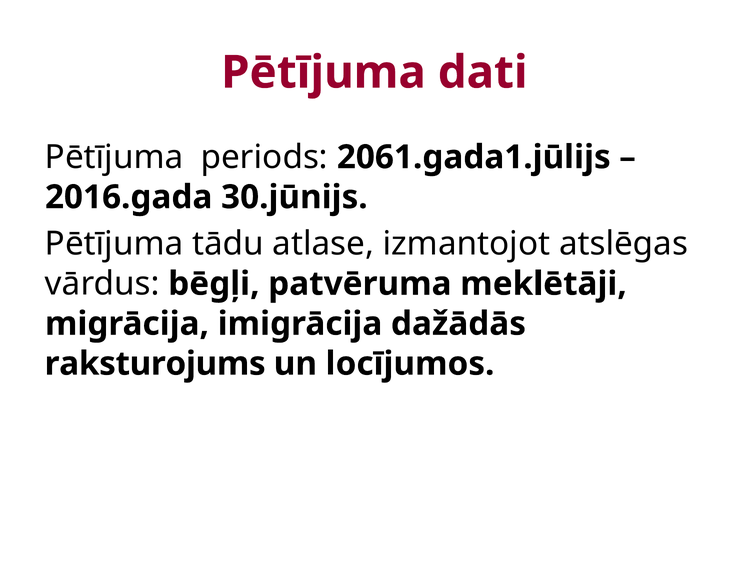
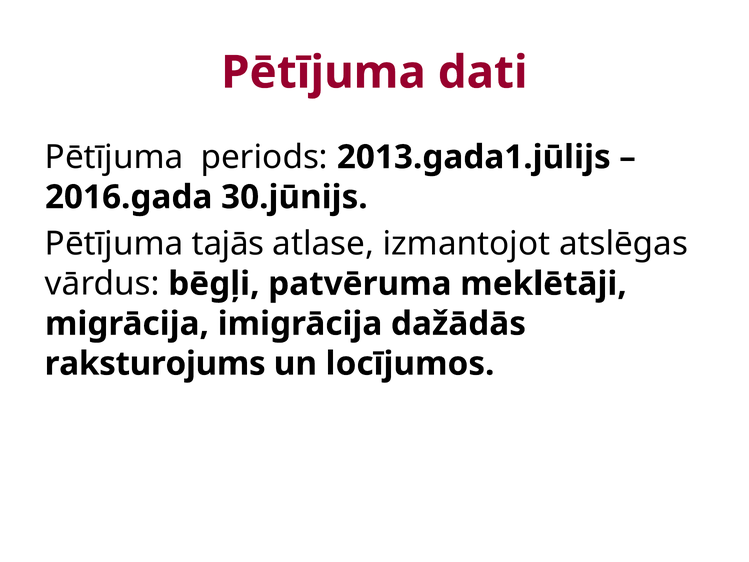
2061.gada1.jūlijs: 2061.gada1.jūlijs -> 2013.gada1.jūlijs (474, 157)
tādu: tādu -> tajās (228, 244)
